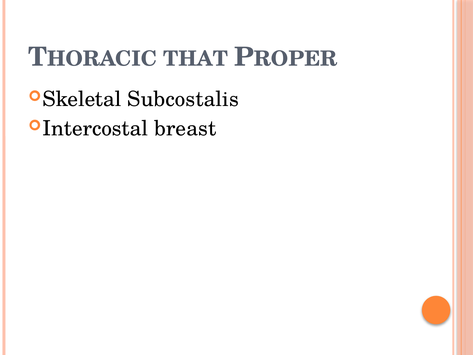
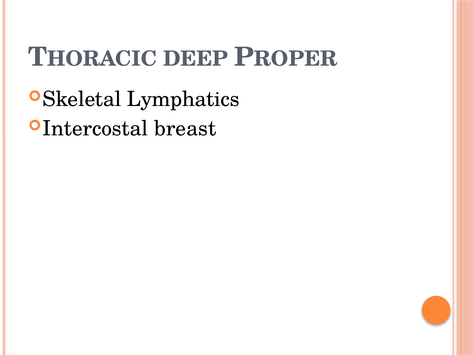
THAT: THAT -> DEEP (196, 59)
Subcostalis: Subcostalis -> Lymphatics (183, 99)
